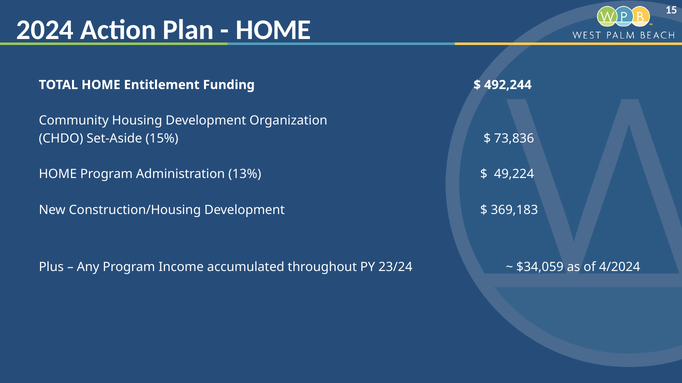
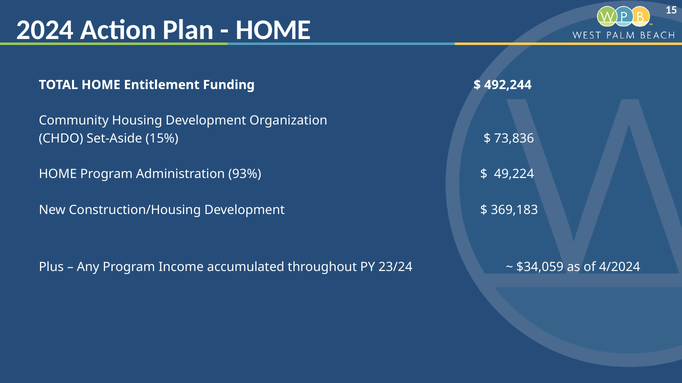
13%: 13% -> 93% (245, 175)
